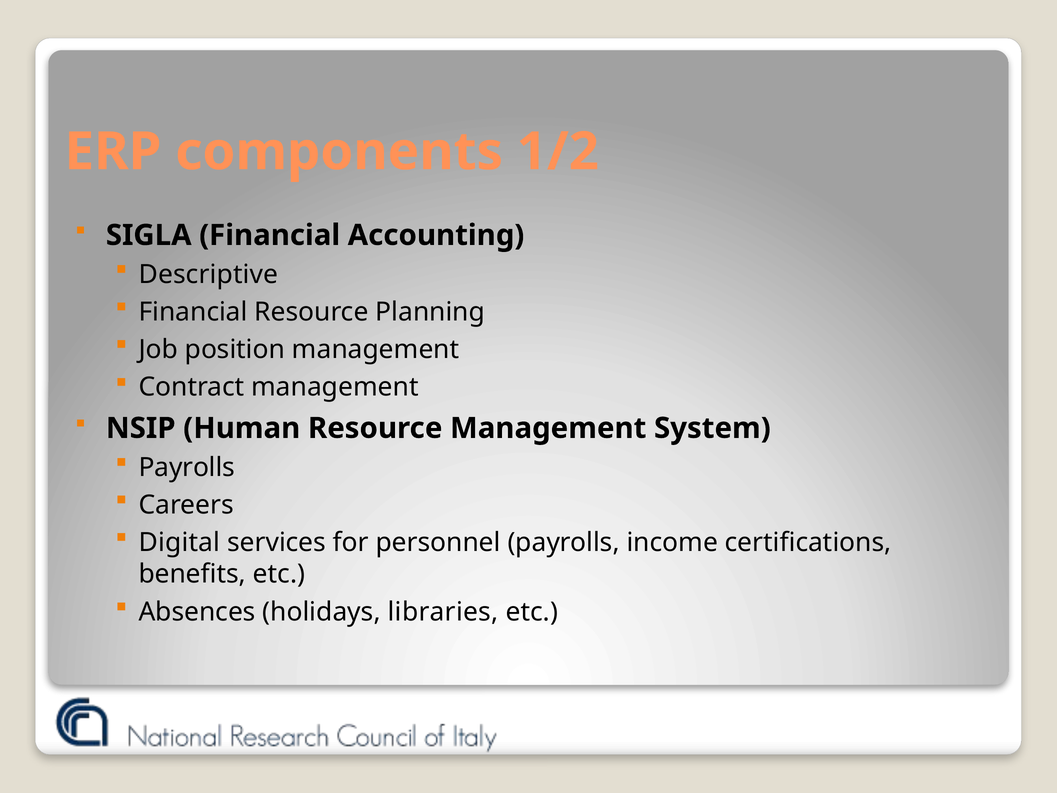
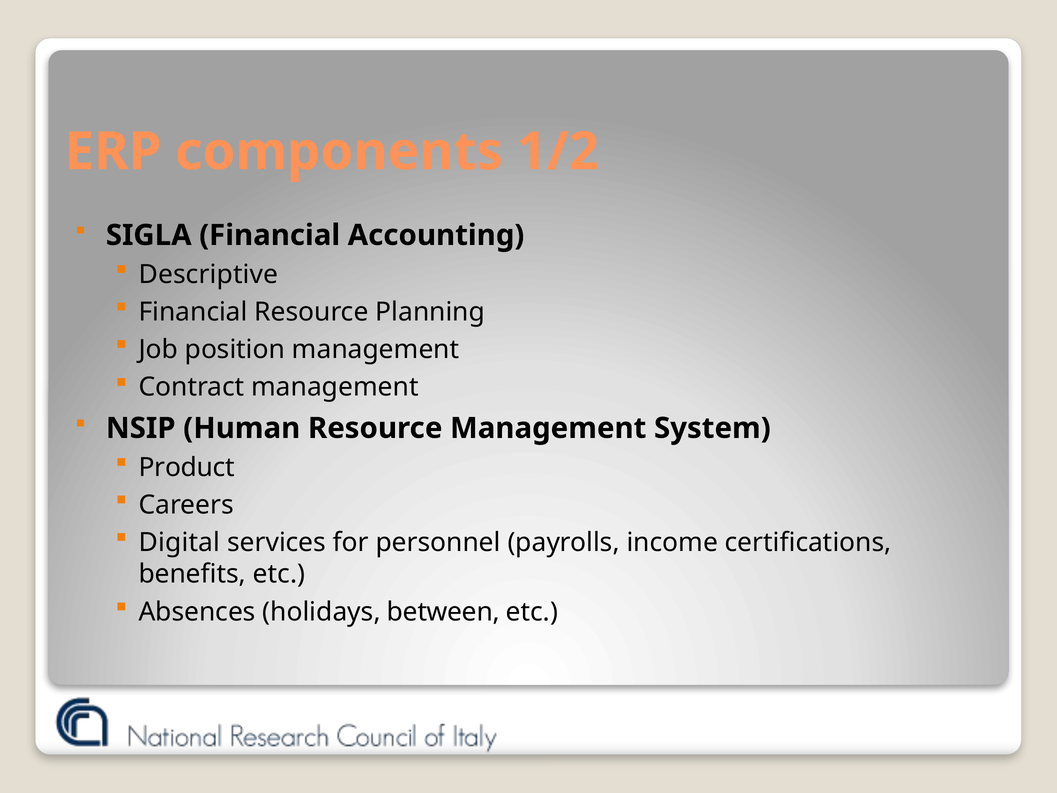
Payrolls: Payrolls -> Product (187, 467)
libraries: libraries -> between (443, 612)
